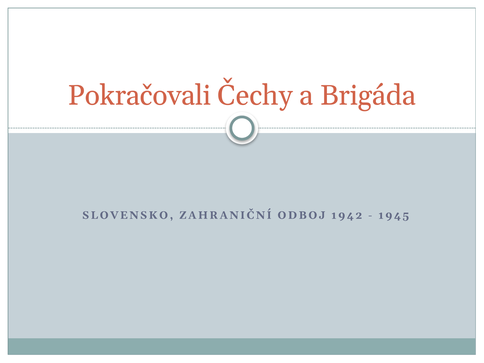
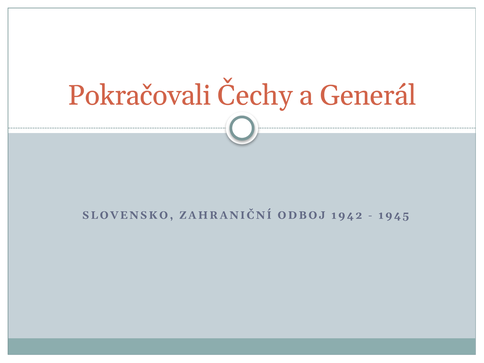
Brigáda: Brigáda -> Generál (368, 96)
